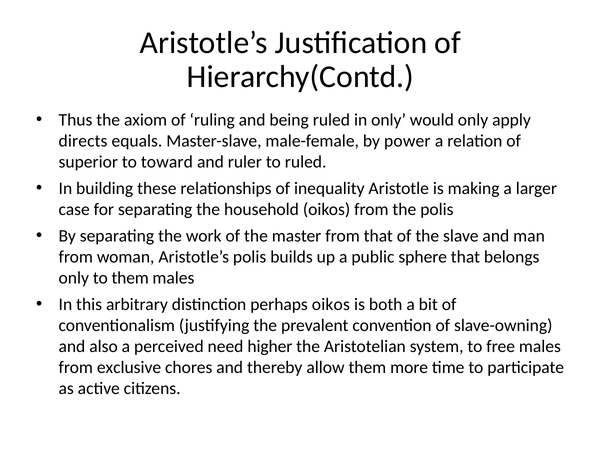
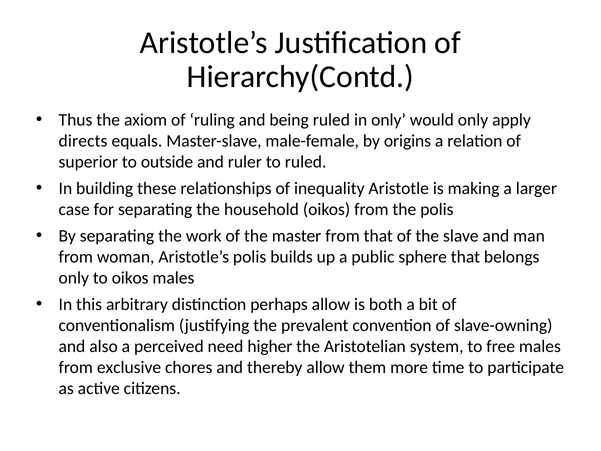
power: power -> origins (407, 141)
toward: toward -> outside (167, 162)
to them: them -> oikos (130, 278)
perhaps oikos: oikos -> allow (331, 304)
